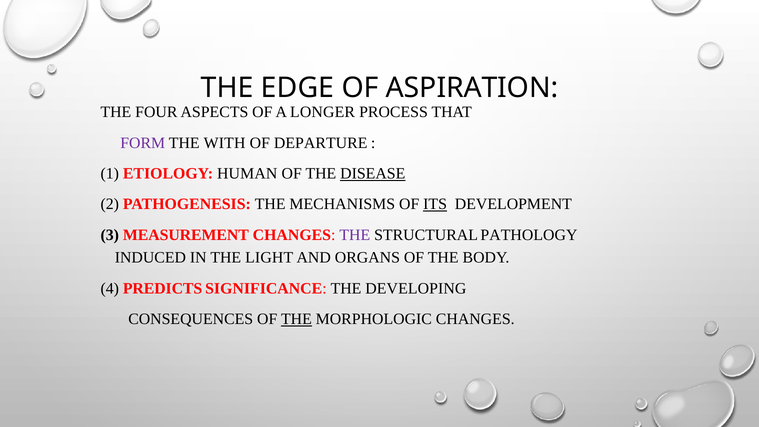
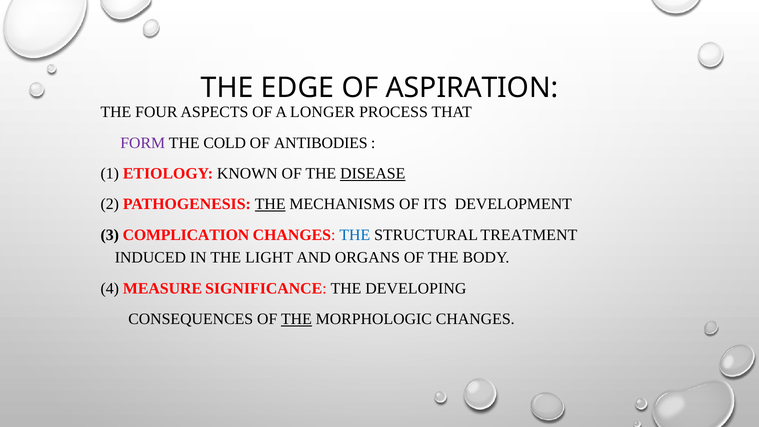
WITH: WITH -> COLD (225, 143)
DEPARTURE: DEPARTURE -> ANTIBODIES (321, 143)
HUMAN: HUMAN -> KNOWN (247, 173)
THE underline: none -> present (270, 204)
ITS underline: present -> none (435, 204)
MEASUREMENT: MEASUREMENT -> COMPLICATION (186, 235)
THE colour: purple -> blue (355, 235)
PATHOLOGY: PATHOLOGY -> TREATMENT (529, 235)
PREDICTS: PREDICTS -> MEASURE (163, 288)
